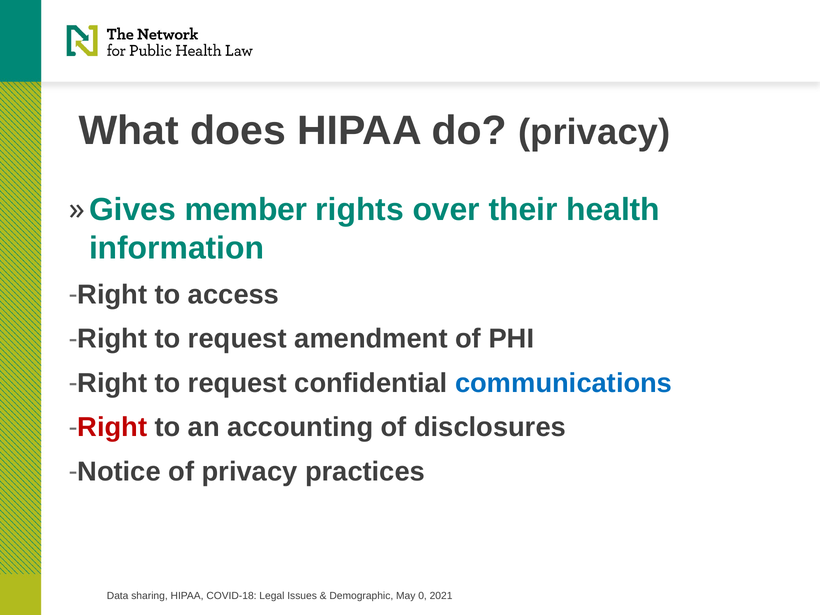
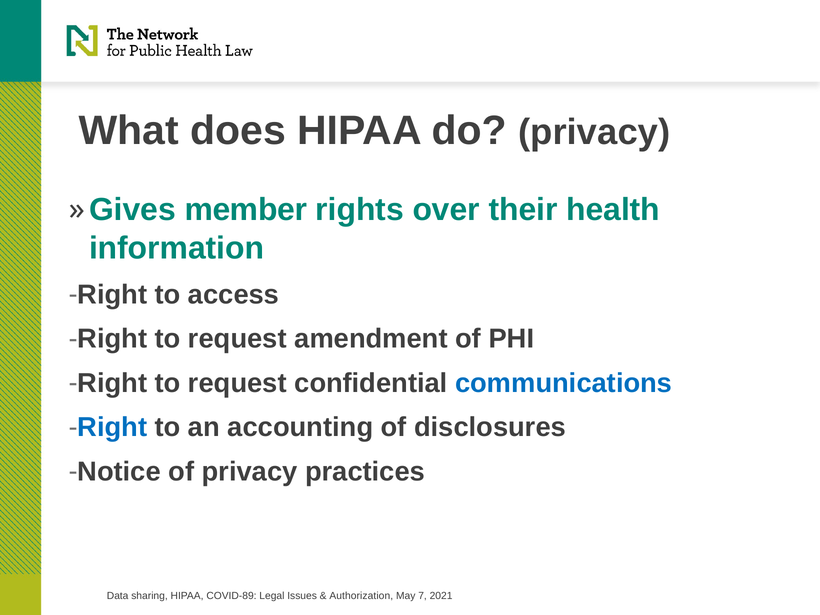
Right colour: red -> blue (112, 427)
COVID-18: COVID-18 -> COVID-89 (231, 596)
Demographic: Demographic -> Authorization (361, 596)
0: 0 -> 7 (423, 596)
